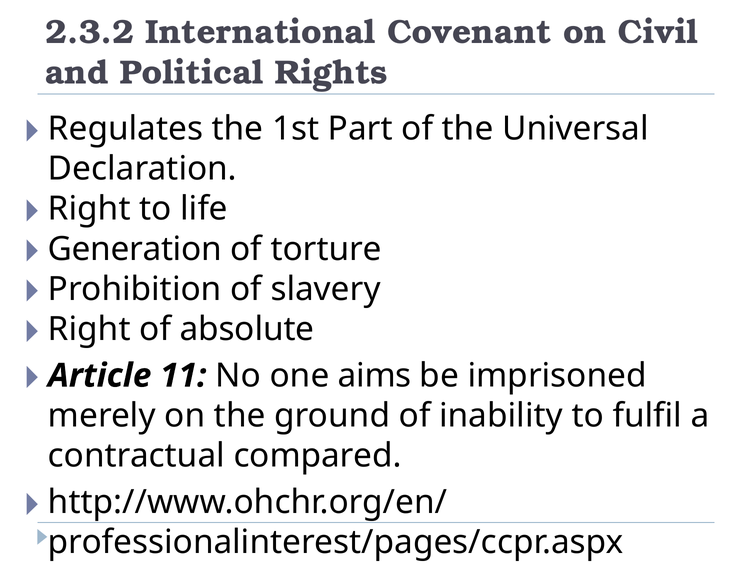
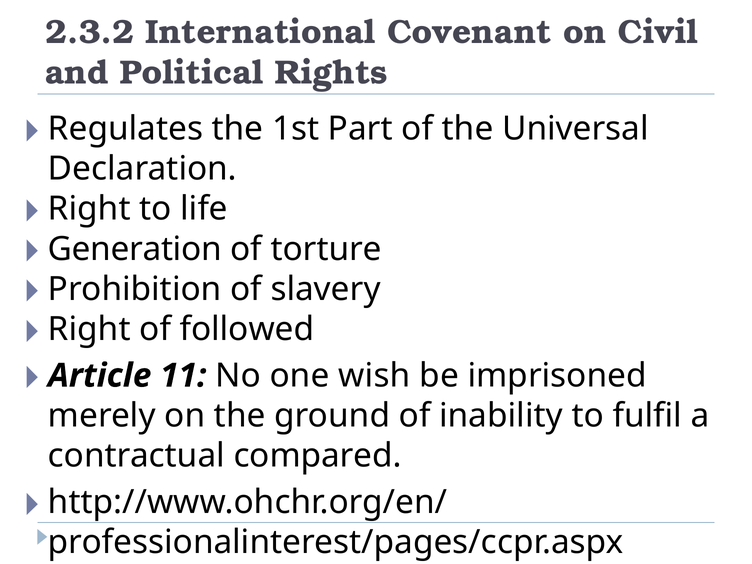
absolute: absolute -> followed (247, 329)
aims: aims -> wish (374, 376)
